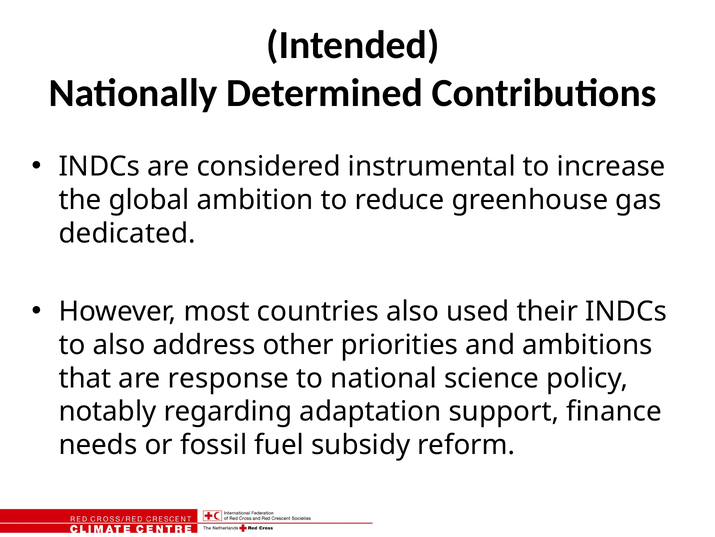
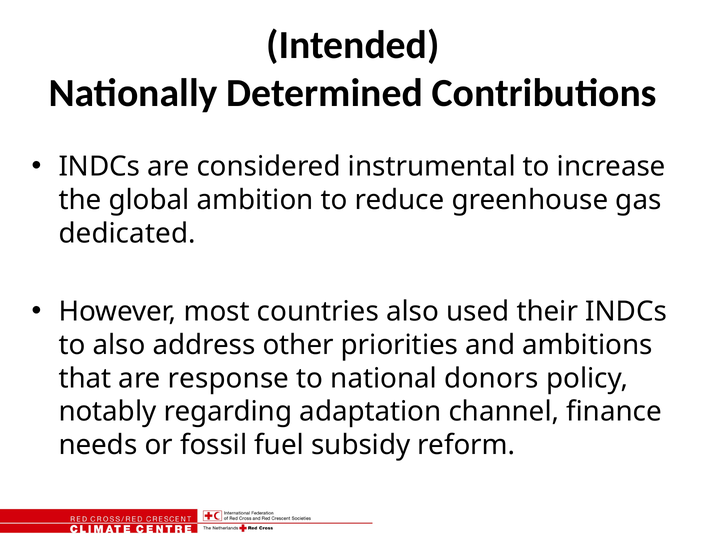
science: science -> donors (491, 378)
support: support -> channel (504, 411)
